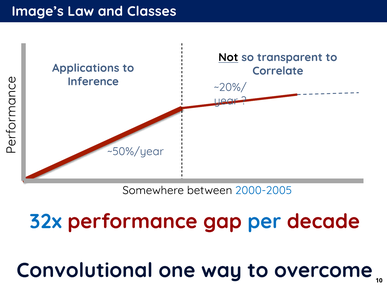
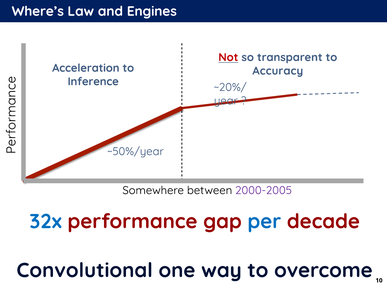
Image’s: Image’s -> Where’s (38, 11)
Classes: Classes -> Engines (152, 11)
Not colour: black -> red (228, 57)
Applications: Applications -> Acceleration (86, 68)
Correlate: Correlate -> Accuracy (278, 71)
2000-2005 colour: blue -> purple (264, 191)
